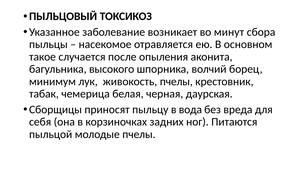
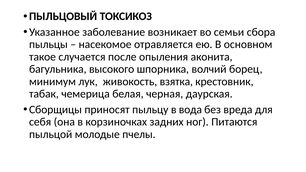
минут: минут -> семьи (229, 32)
живокость пчелы: пчелы -> взятка (176, 82)
